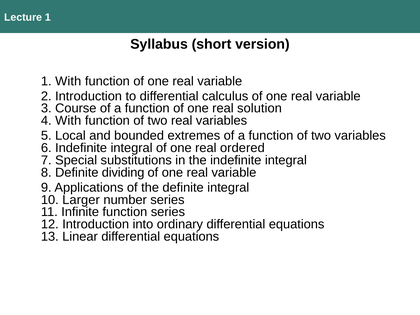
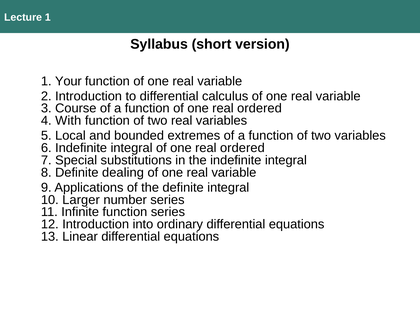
1 With: With -> Your (68, 81)
solution: solution -> ordered (259, 108)
dividing: dividing -> dealing (123, 173)
